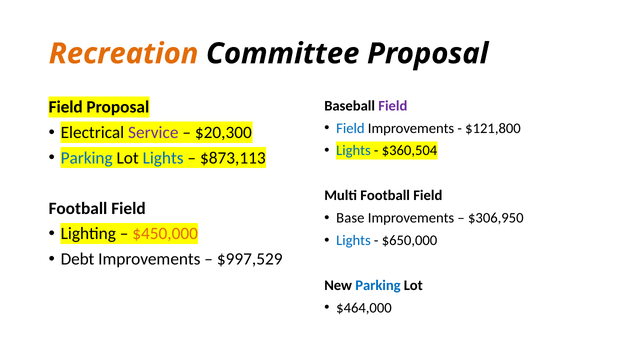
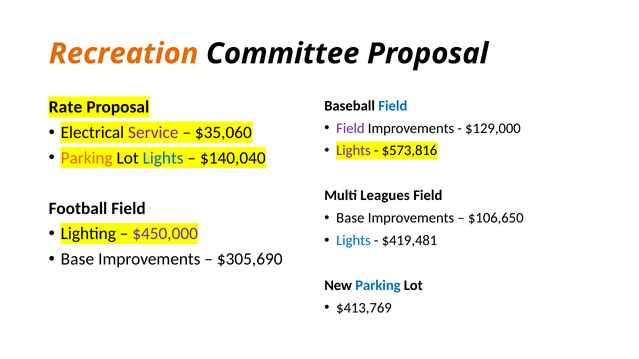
Field colour: purple -> blue (393, 106)
Field: Field -> Rate (66, 107)
Field colour: blue -> purple (350, 128)
$121,800: $121,800 -> $129,000 (493, 128)
$20,300: $20,300 -> $35,060 (223, 133)
Lights colour: blue -> purple (353, 151)
$360,504: $360,504 -> $573,816 (410, 151)
Parking colour: blue -> orange (87, 158)
$873,113: $873,113 -> $140,040 (233, 158)
Multi Football: Football -> Leagues (385, 196)
$306,950: $306,950 -> $106,650 (496, 218)
$450,000 colour: orange -> purple (165, 234)
$650,000: $650,000 -> $419,481 (410, 241)
Debt: Debt -> Base (77, 259)
$997,529: $997,529 -> $305,690 (250, 259)
$464,000: $464,000 -> $413,769 (364, 308)
